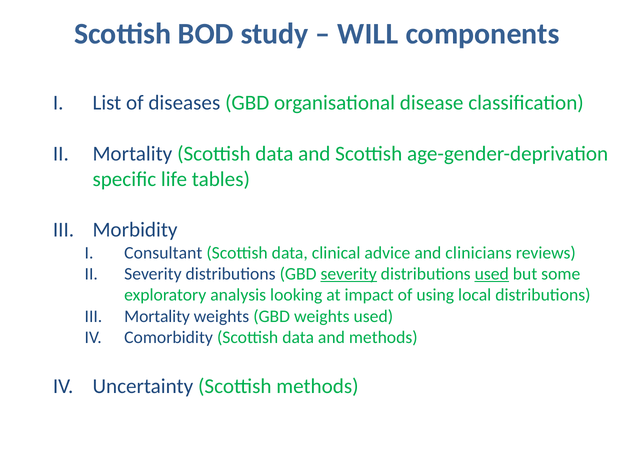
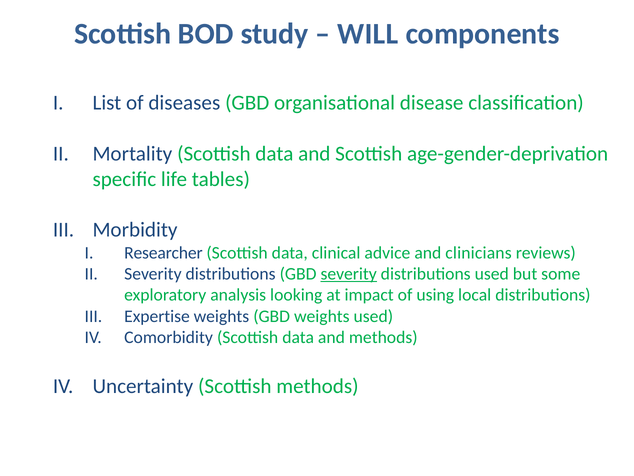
Consultant: Consultant -> Researcher (163, 253)
used underline: present -> none (492, 274)
Mortality: Mortality -> Expertise (157, 316)
